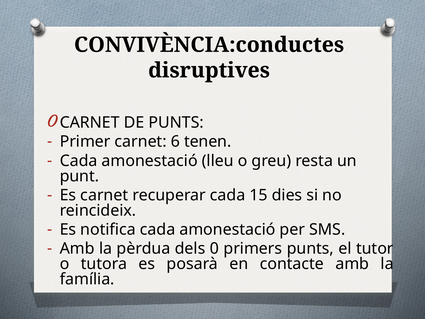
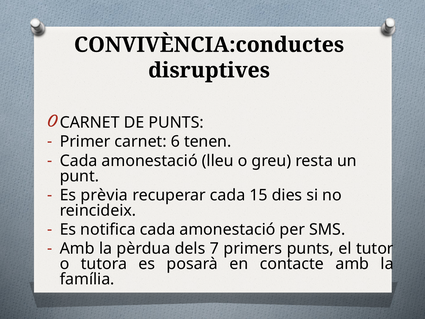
Es carnet: carnet -> prèvia (104, 195)
0: 0 -> 7 (214, 249)
